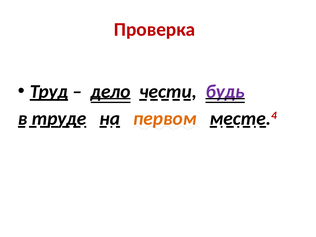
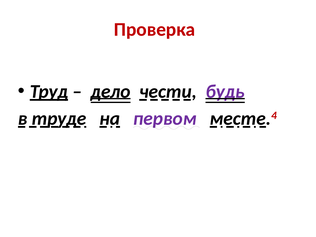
первом colour: orange -> purple (165, 119)
